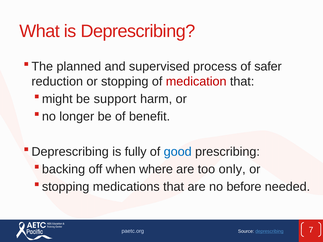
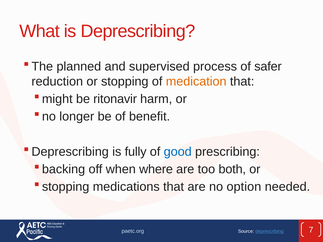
medication colour: red -> orange (196, 82)
support: support -> ritonavir (115, 99)
only: only -> both (232, 169)
before: before -> option (244, 187)
